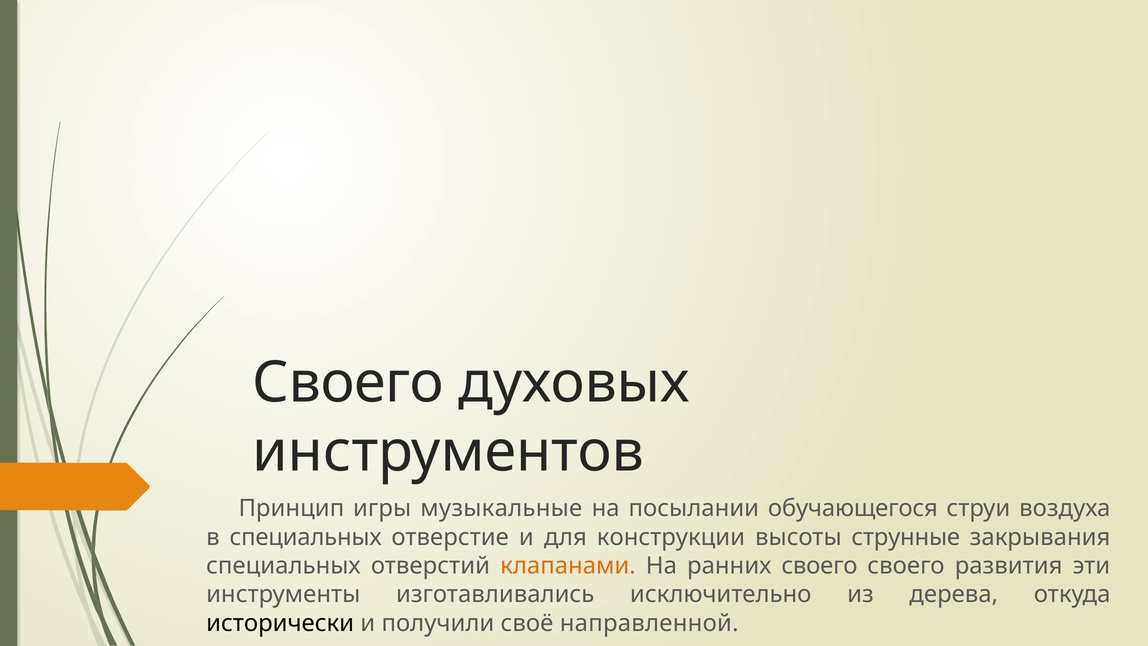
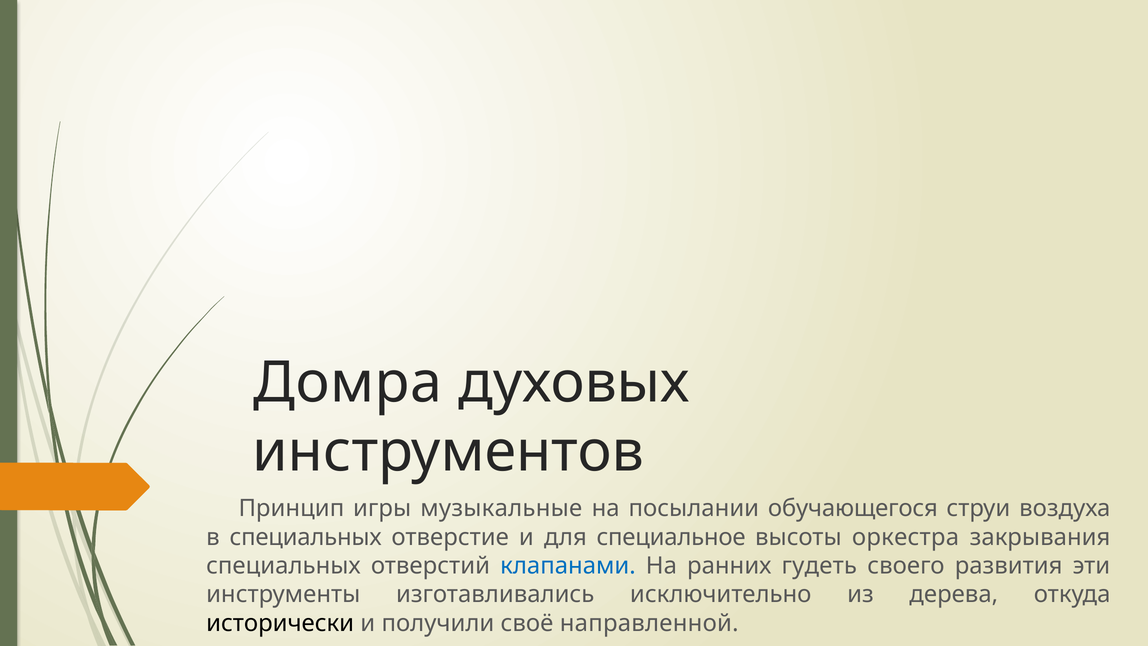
Своего: Своего -> Домра (348, 383)
конструкции: конструкции -> специальное (671, 537)
струнные: струнные -> оркестра (906, 537)
клапанами colour: orange -> blue (568, 566)
ранних своего: своего -> гудеть (819, 566)
